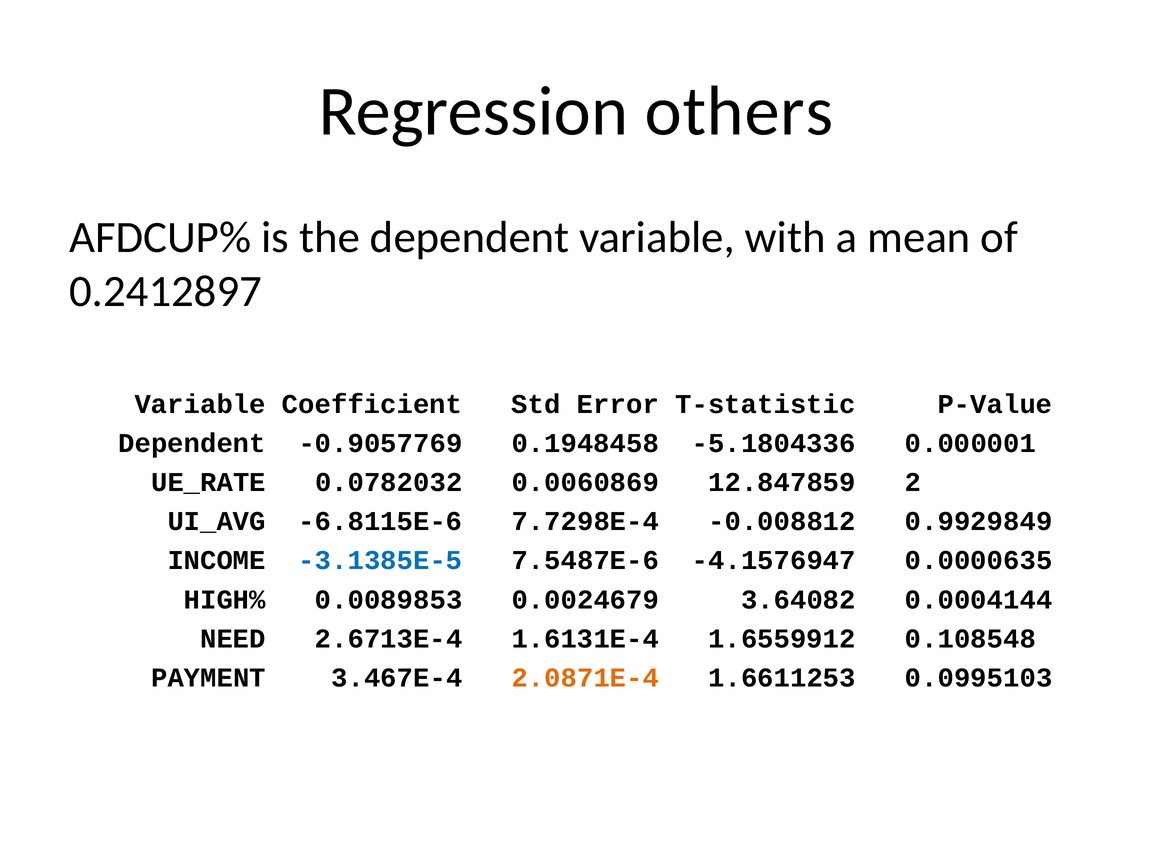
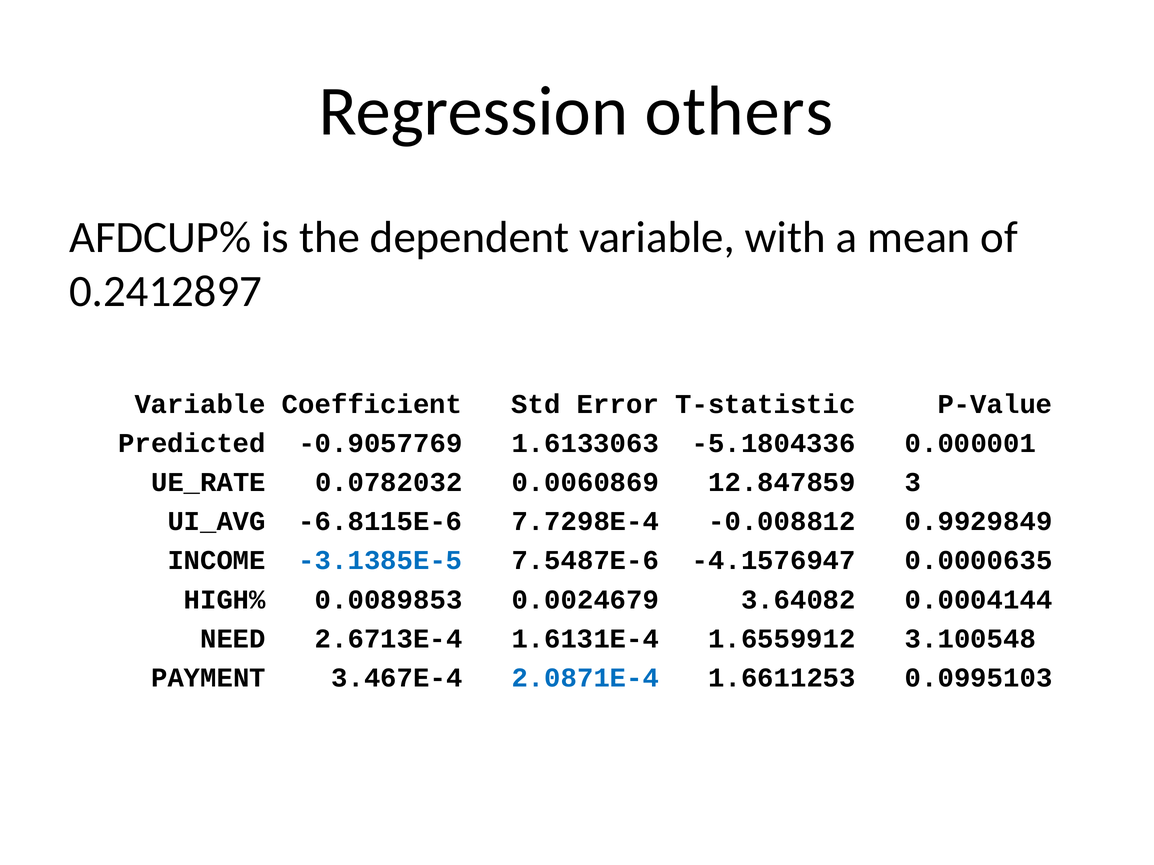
Dependent: Dependent -> Predicted (192, 443)
0.1948458: 0.1948458 -> 1.6133063 (585, 443)
2: 2 -> 3 (913, 483)
0.108548: 0.108548 -> 3.100548 (970, 639)
2.0871E-4 colour: orange -> blue (585, 678)
